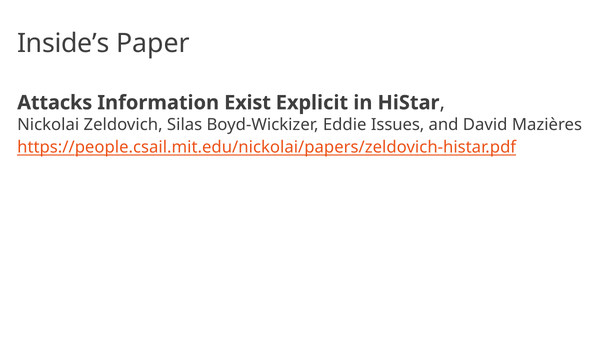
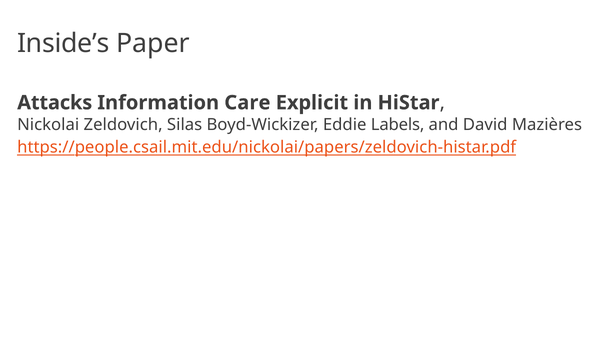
Exist: Exist -> Care (247, 103)
Issues: Issues -> Labels (398, 125)
